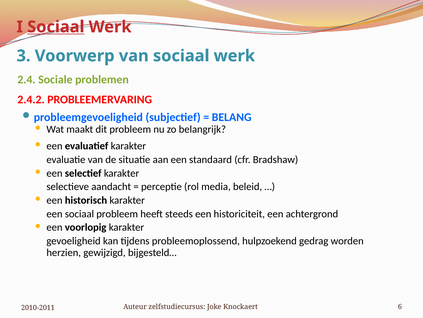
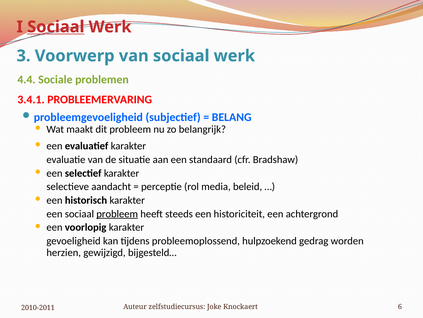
2.4: 2.4 -> 4.4 (26, 79)
2.4.2: 2.4.2 -> 3.4.1 (31, 99)
probleem underline: none -> present (117, 213)
